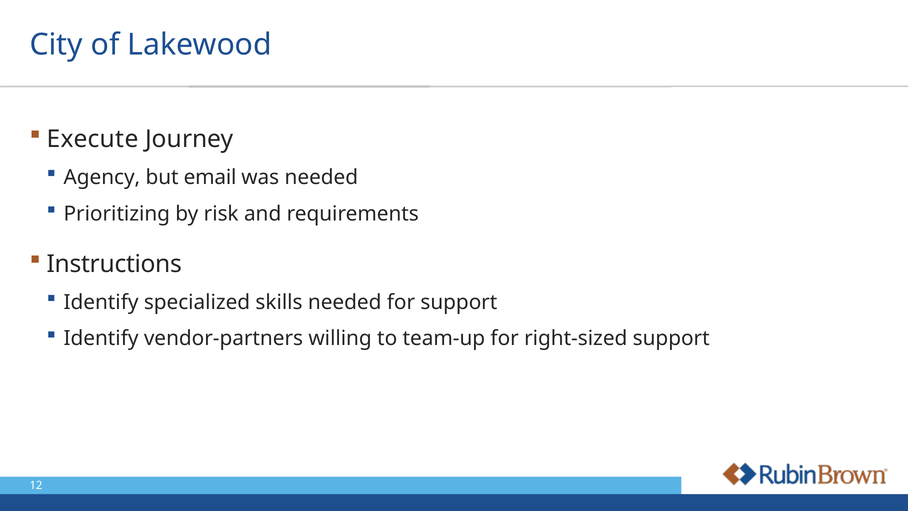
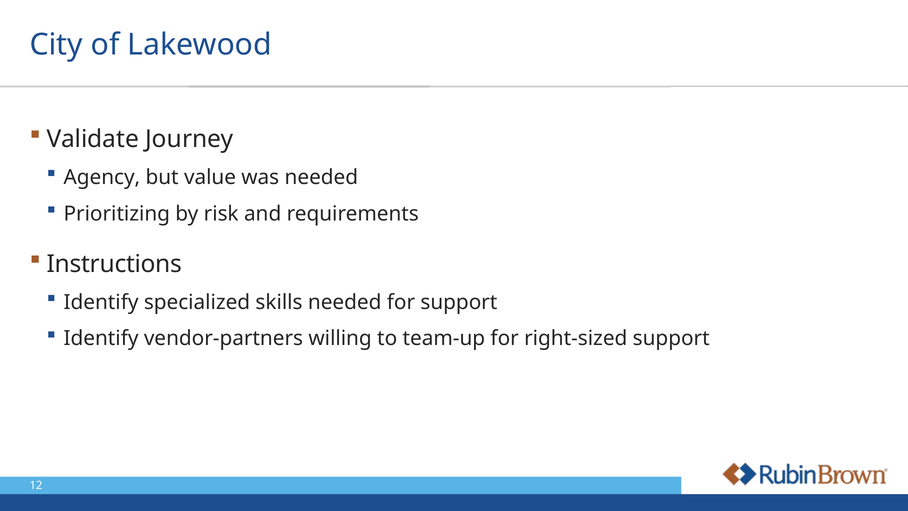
Execute: Execute -> Validate (93, 139)
email: email -> value (210, 177)
